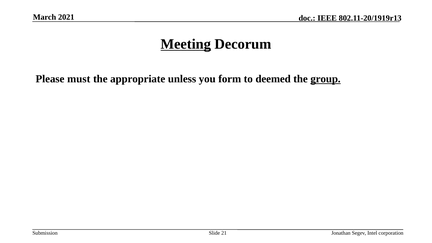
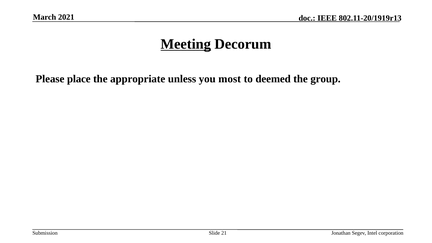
must: must -> place (79, 79)
form: form -> most (230, 79)
group underline: present -> none (326, 79)
